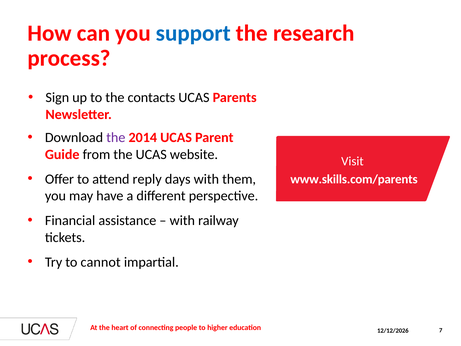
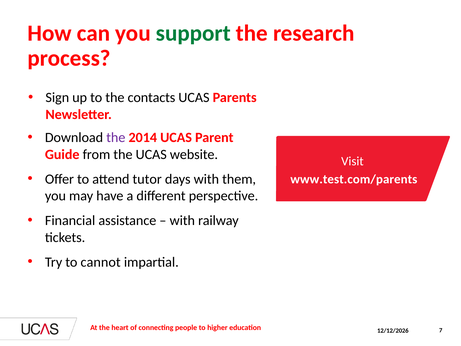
support colour: blue -> green (193, 33)
reply: reply -> tutor (147, 179)
www.skills.com/parents: www.skills.com/parents -> www.test.com/parents (354, 179)
